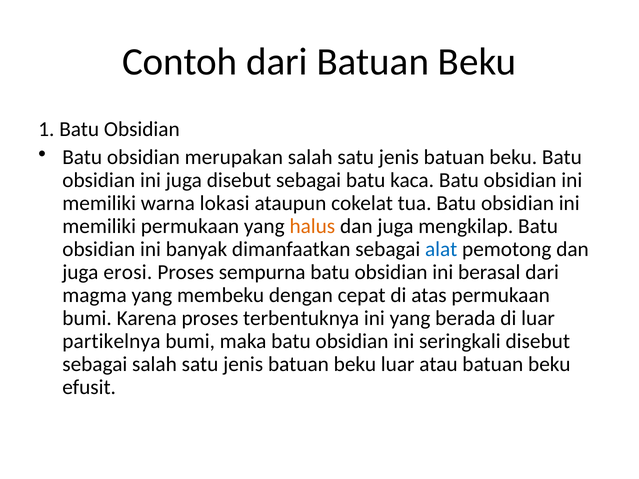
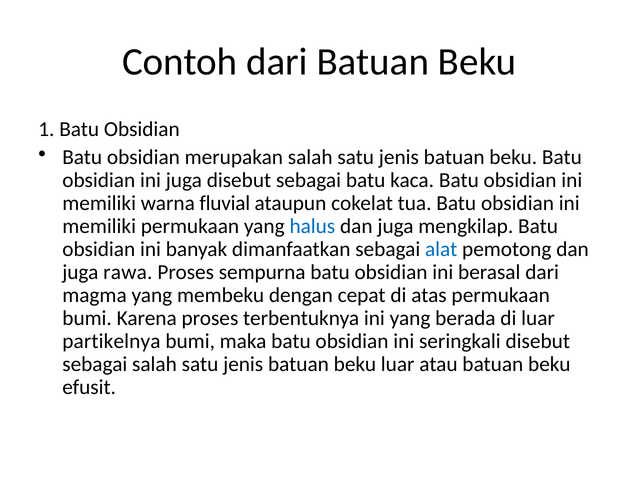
lokasi: lokasi -> fluvial (225, 203)
halus colour: orange -> blue (312, 226)
erosi: erosi -> rawa (128, 272)
